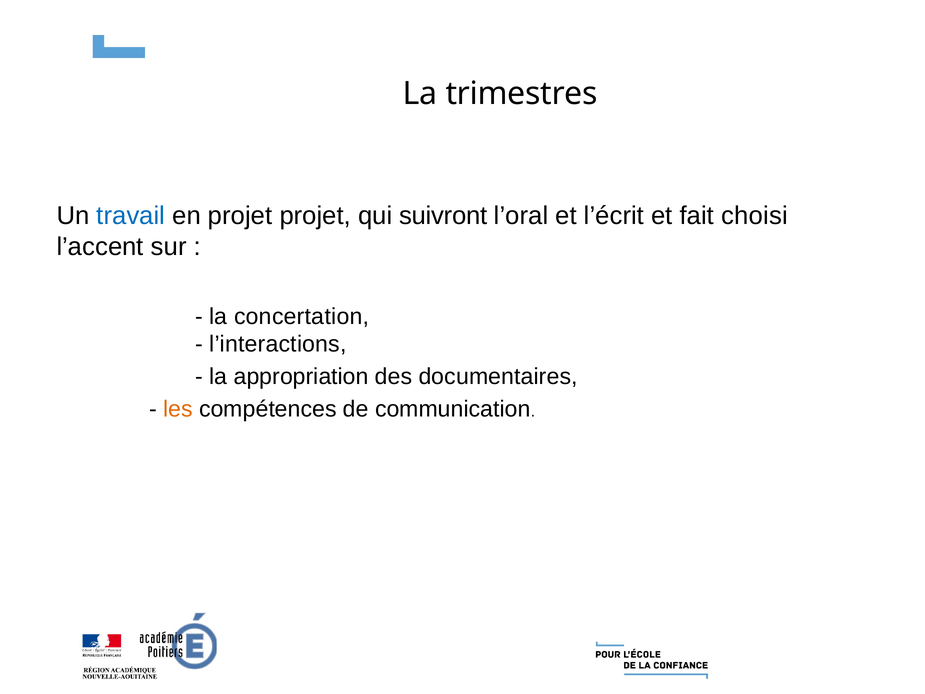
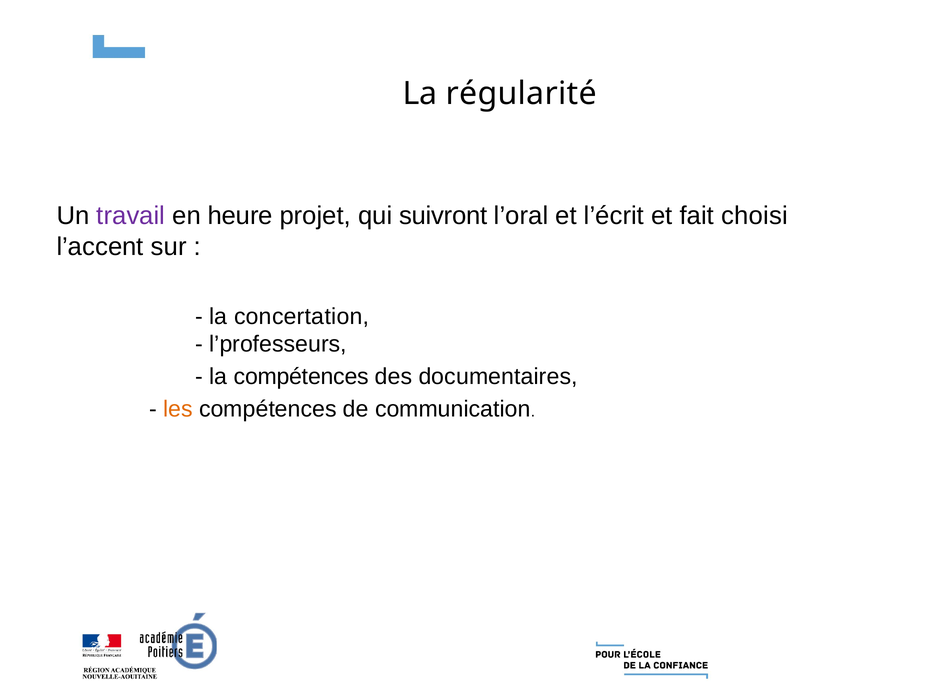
trimestres: trimestres -> régularité (521, 94)
travail colour: blue -> purple (131, 216)
en projet: projet -> heure (240, 216)
l’interactions: l’interactions -> l’professeurs (278, 344)
la appropriation: appropriation -> compétences (301, 376)
